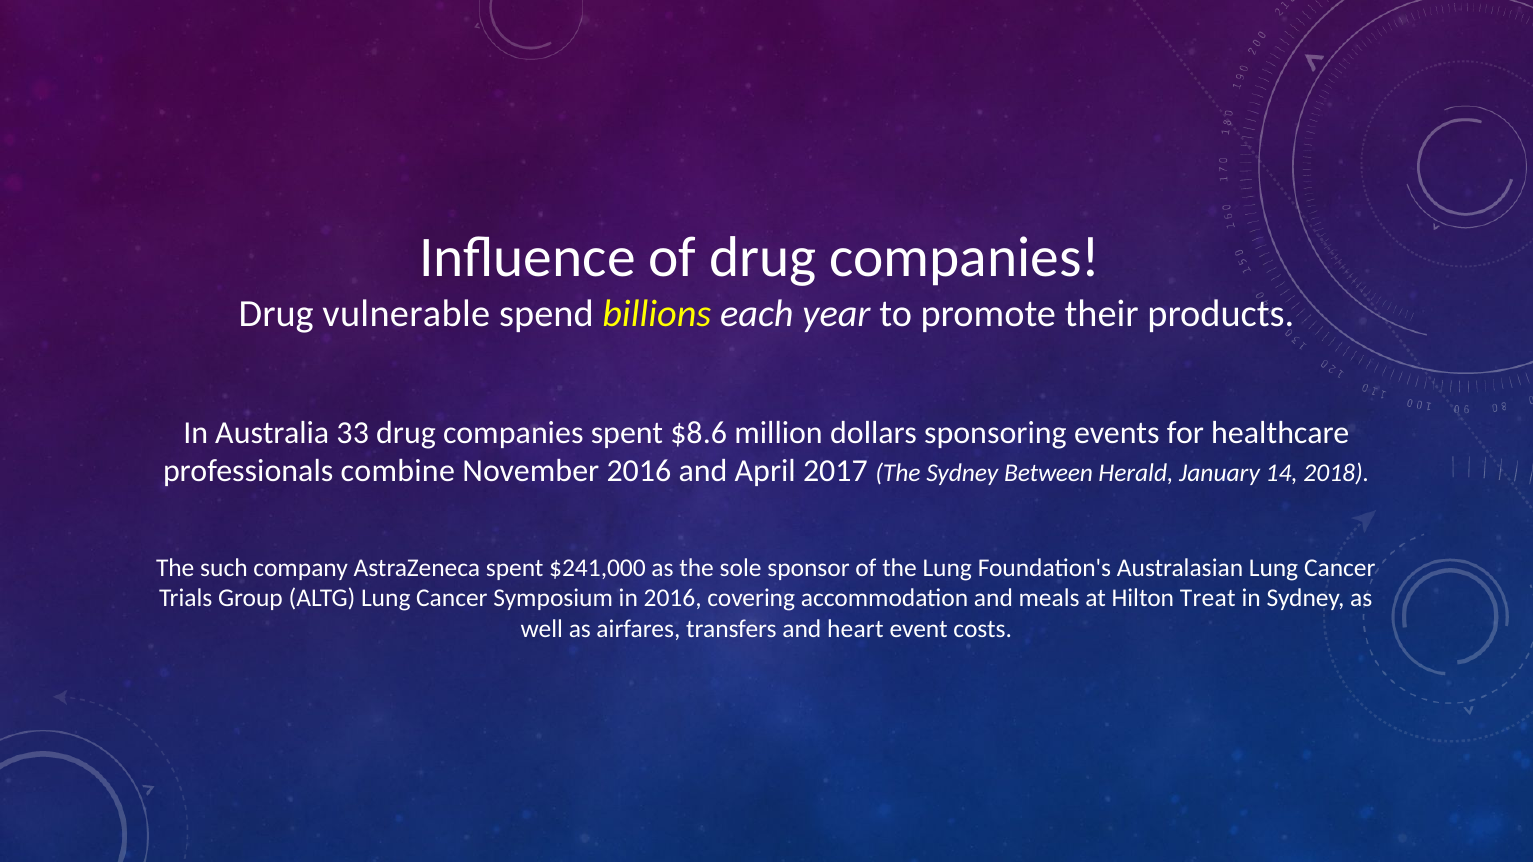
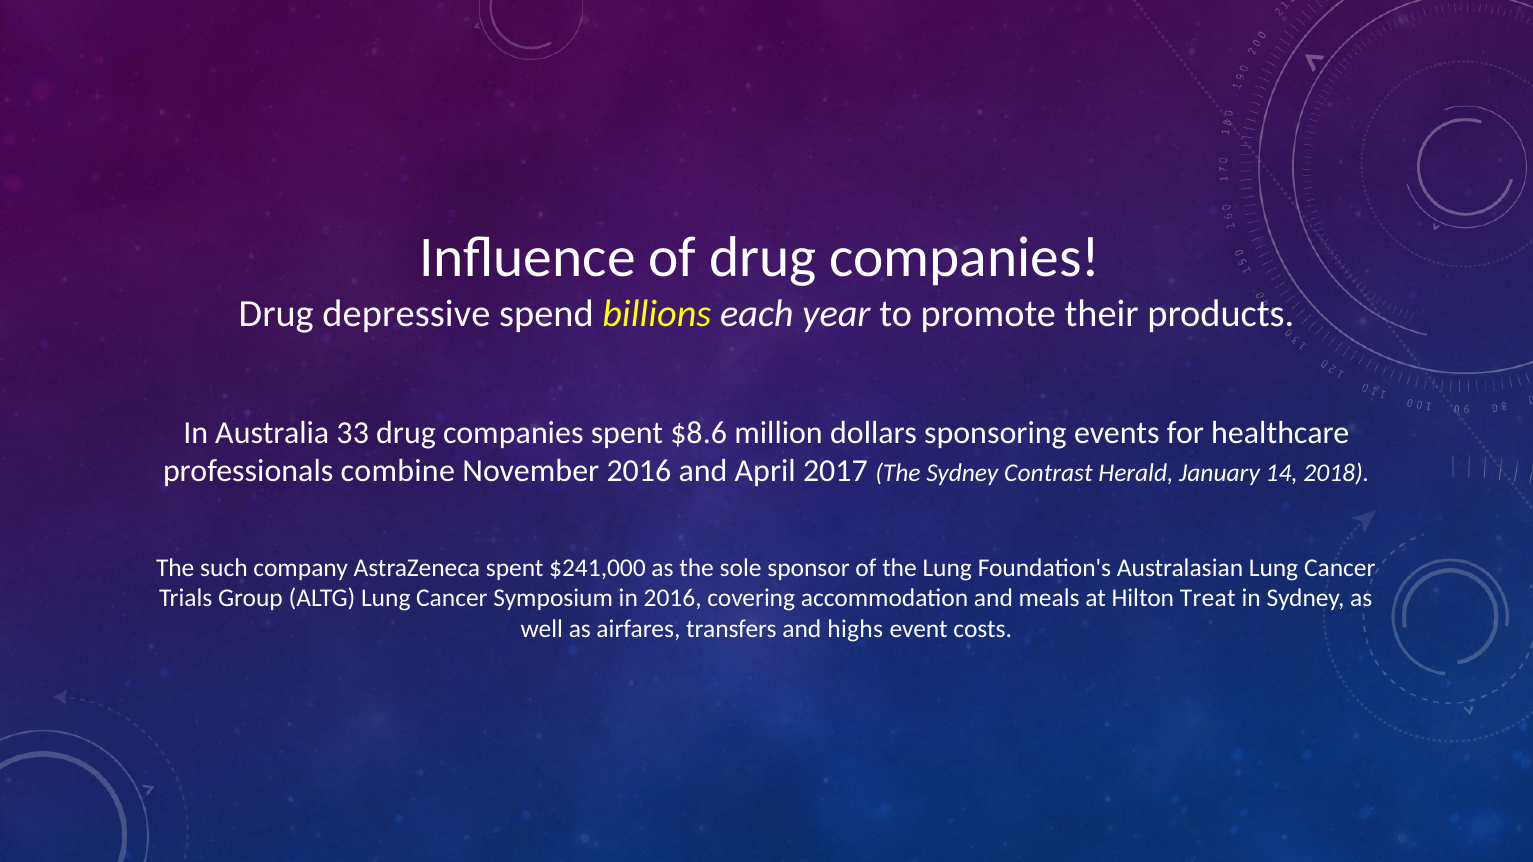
vulnerable: vulnerable -> depressive (406, 314)
Between: Between -> Contrast (1048, 474)
heart: heart -> highs (855, 629)
